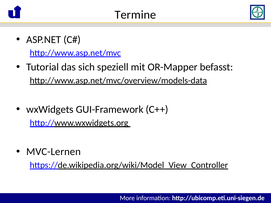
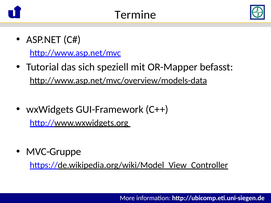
MVC-Lernen: MVC-Lernen -> MVC-Gruppe (54, 152)
